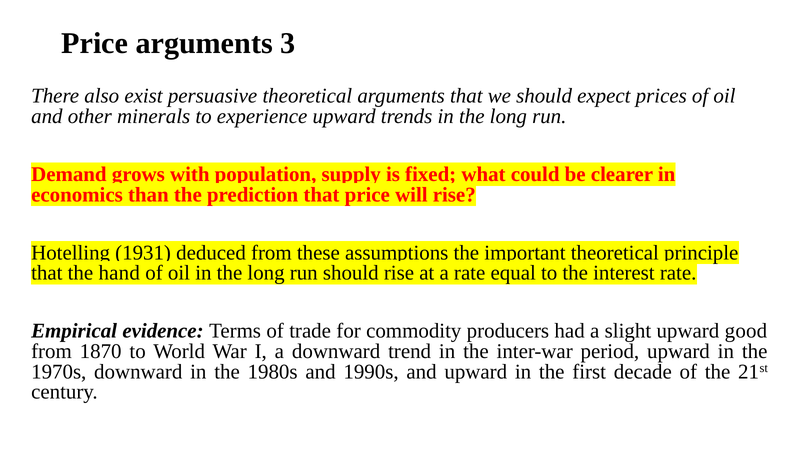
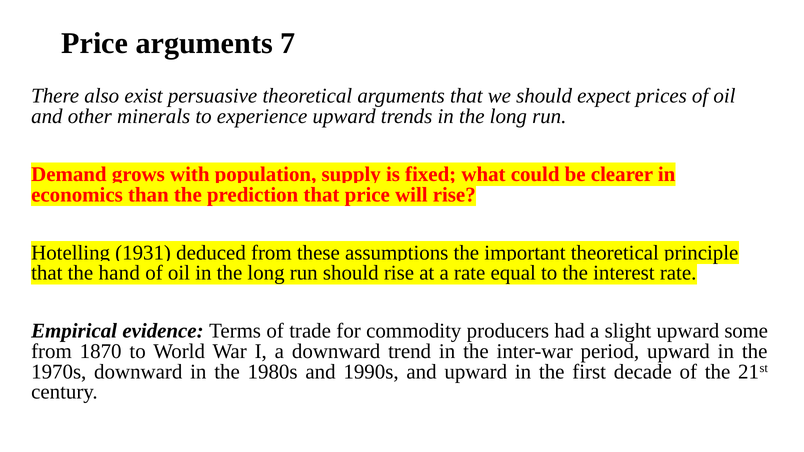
3: 3 -> 7 (288, 43)
good: good -> some (746, 331)
